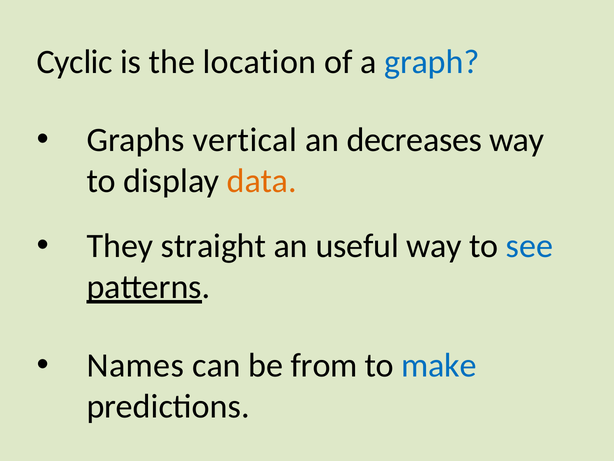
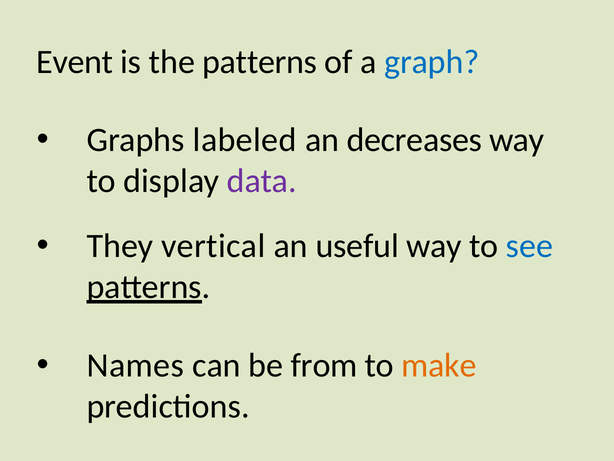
Cyclic: Cyclic -> Event (75, 62)
the location: location -> patterns (260, 62)
vertical: vertical -> labeled (245, 140)
data colour: orange -> purple (262, 181)
straight: straight -> vertical (213, 246)
make colour: blue -> orange (439, 365)
